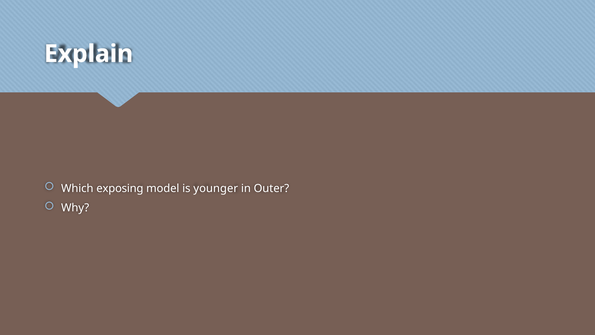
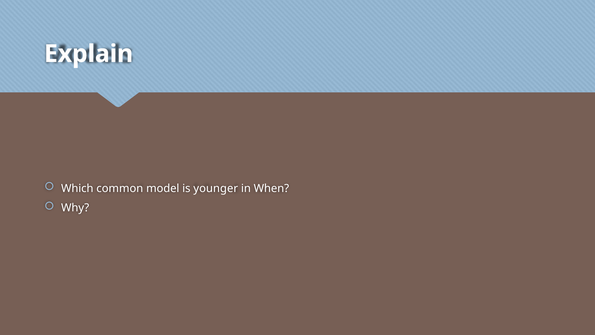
exposing: exposing -> common (120, 188)
Outer: Outer -> When (271, 188)
